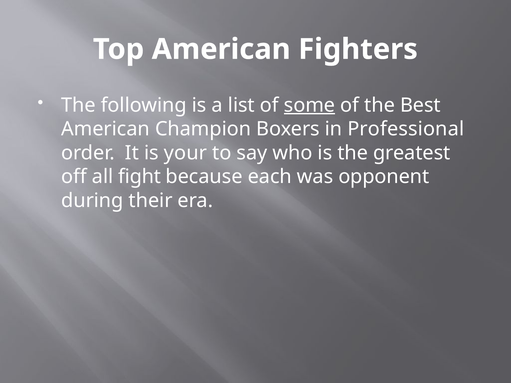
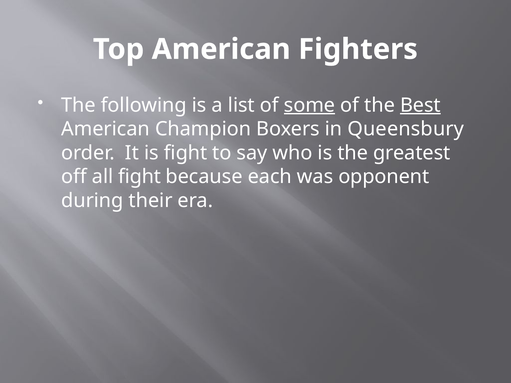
Best underline: none -> present (420, 105)
Professional: Professional -> Queensbury (406, 129)
is your: your -> fight (186, 153)
